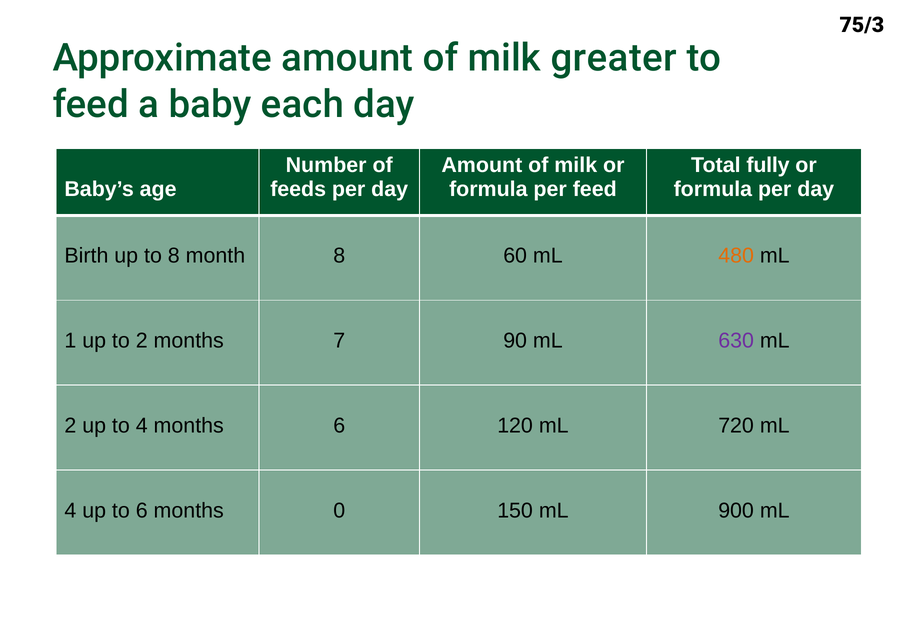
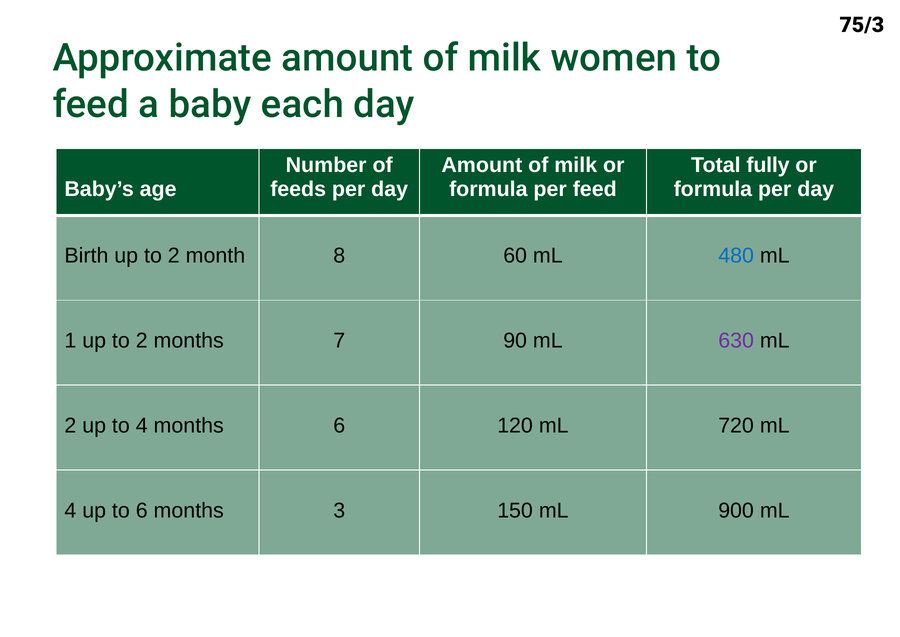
greater: greater -> women (614, 58)
Birth up to 8: 8 -> 2 (174, 255)
480 colour: orange -> blue (736, 255)
0: 0 -> 3 (339, 510)
